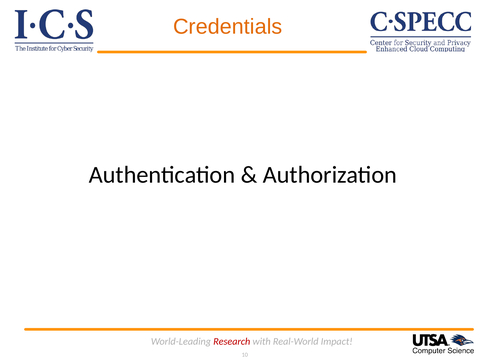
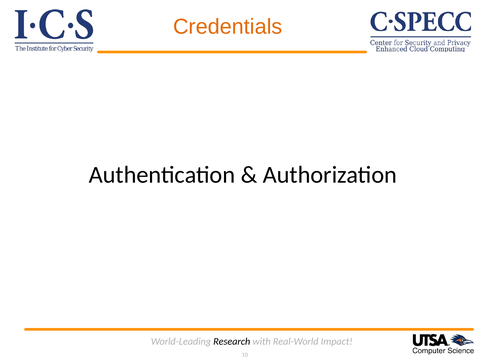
Research colour: red -> black (232, 342)
